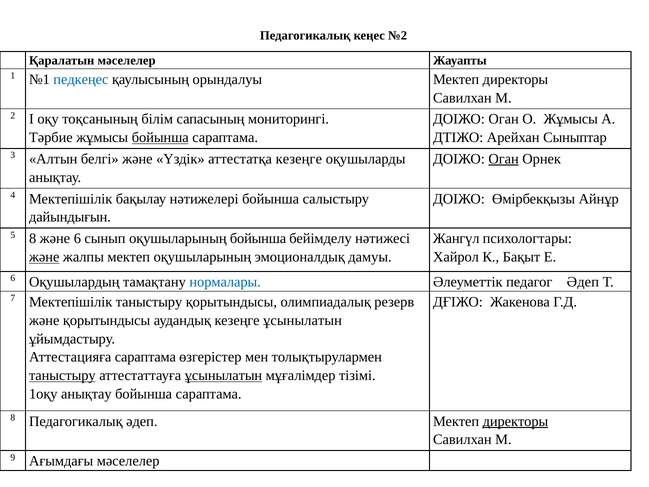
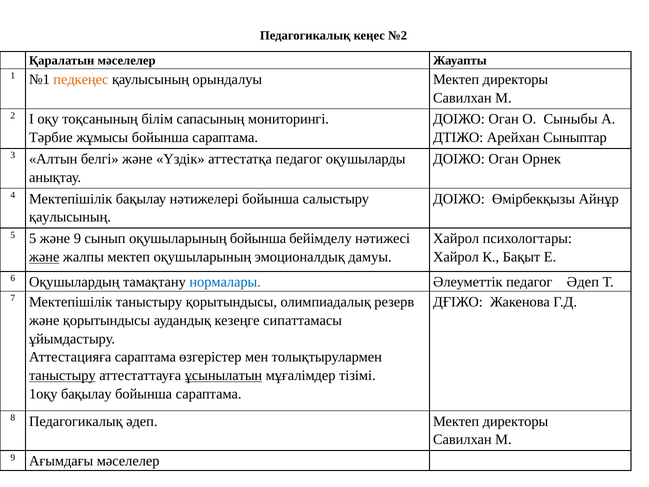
педкеңес colour: blue -> orange (81, 79)
О Жұмысы: Жұмысы -> Сыныбы (571, 119)
бойынша underline: present -> none (160, 138)
аттестатқа кезеңге: кезеңге -> педагог (299, 159)
Оган underline: present -> none (504, 159)
дайындығын: дайындығын -> қаулысының (70, 217)
5 8: 8 -> 5 (33, 238)
және 6: 6 -> 9 (77, 238)
Жангүл: Жангүл -> Хайрол (456, 238)
кезеңге ұсынылатын: ұсынылатын -> сипаттамасы (303, 320)
1оқу анықтау: анықтау -> бақылау (86, 394)
директоры underline: present -> none (515, 421)
